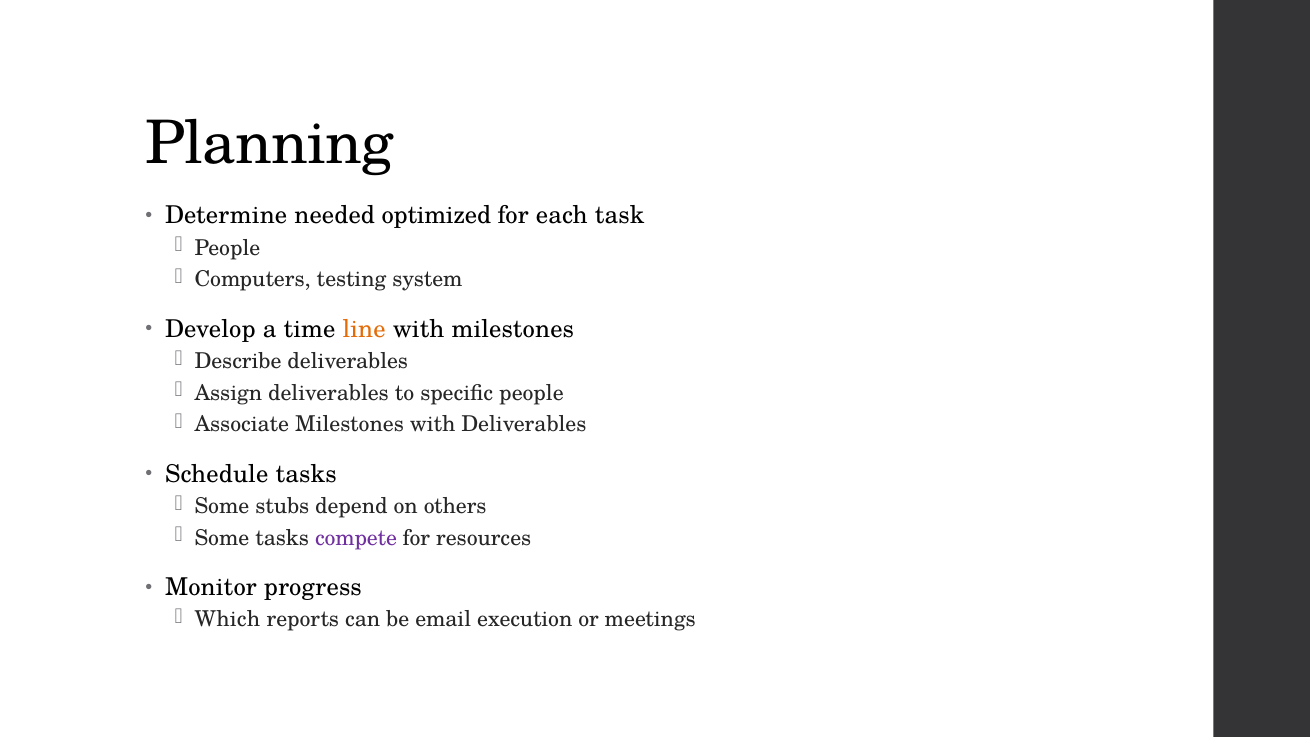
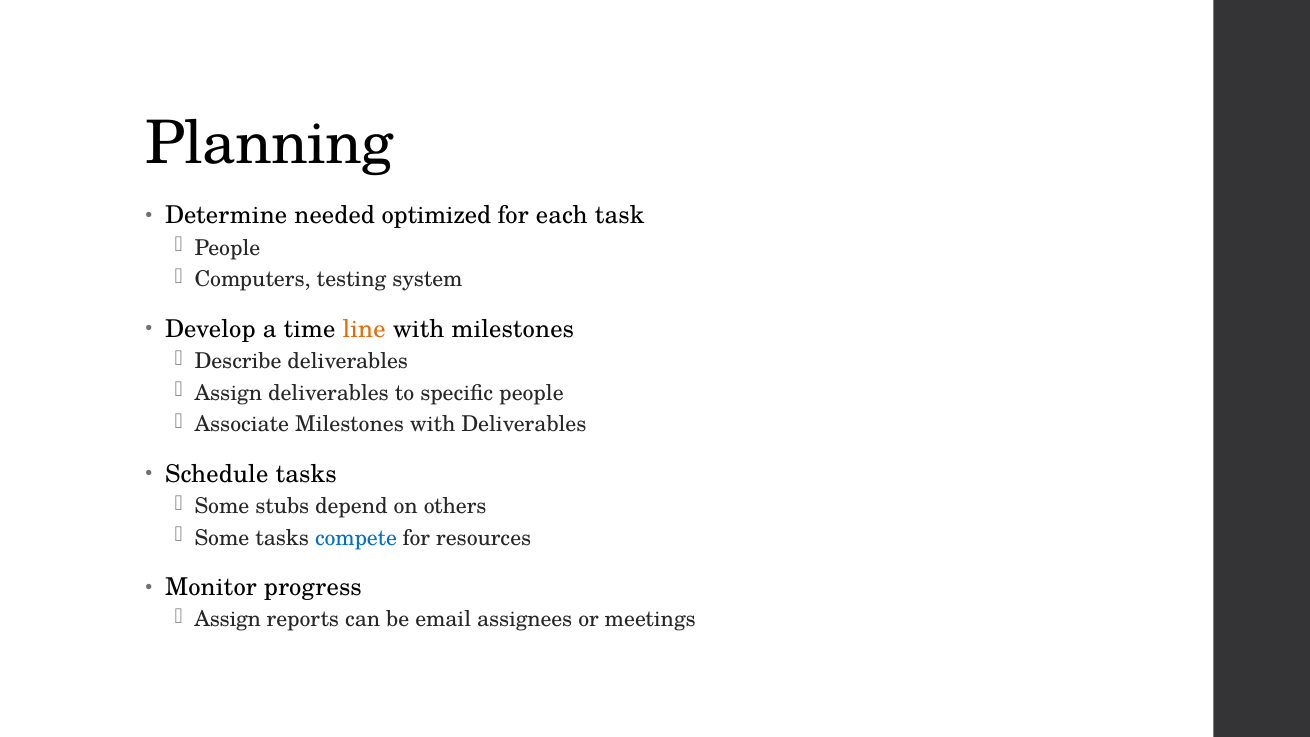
compete colour: purple -> blue (356, 538)
Which: Which -> Assign (228, 620)
execution: execution -> assignees (525, 620)
